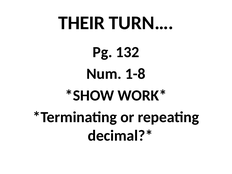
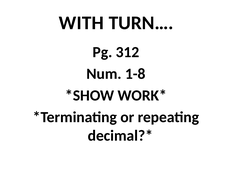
THEIR: THEIR -> WITH (81, 23)
132: 132 -> 312 (128, 52)
